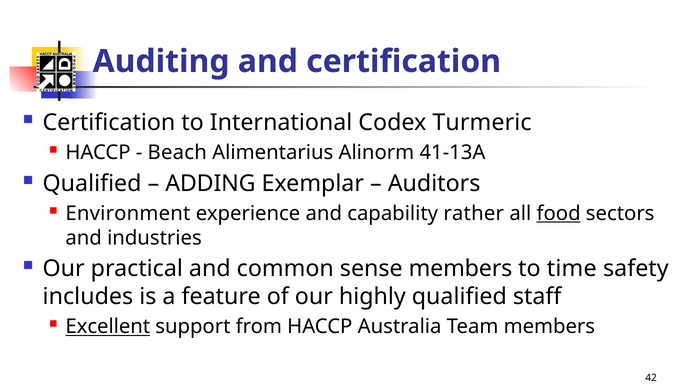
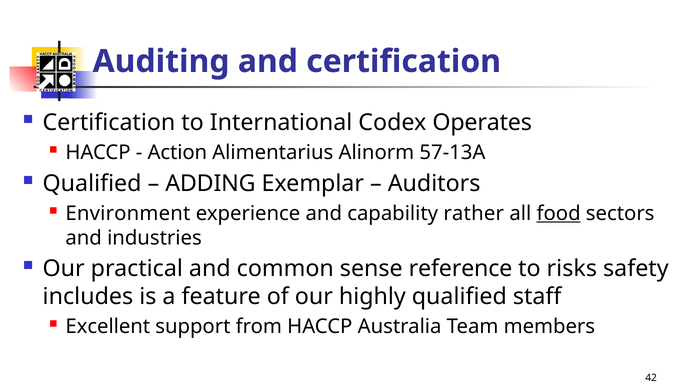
Turmeric: Turmeric -> Operates (482, 122)
Beach: Beach -> Action (177, 152)
41-13A: 41-13A -> 57-13A (452, 152)
sense members: members -> reference (461, 269)
time: time -> risks (572, 269)
Excellent underline: present -> none (108, 327)
